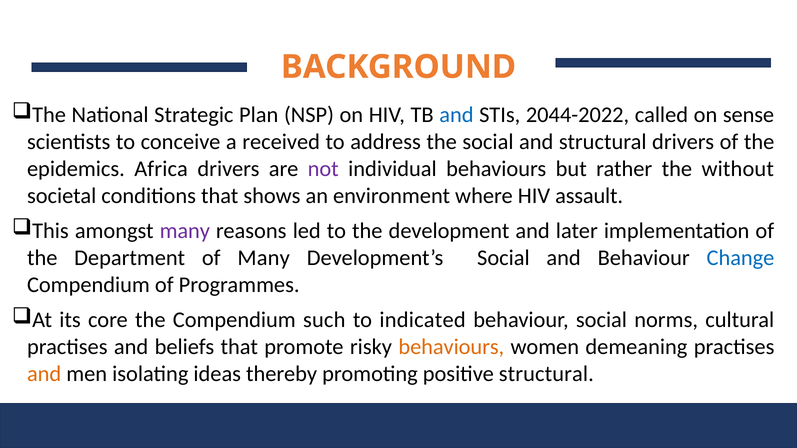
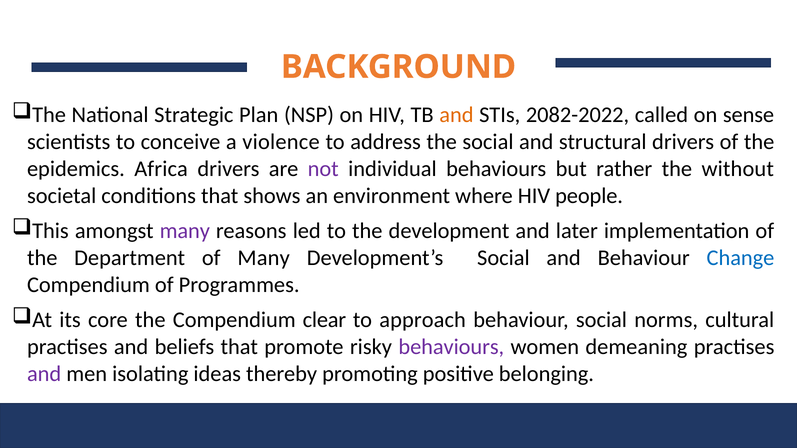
and colour: blue -> orange (456, 115)
2044-2022: 2044-2022 -> 2082-2022 (578, 115)
received: received -> violence (281, 142)
assault: assault -> people (589, 196)
such: such -> clear (324, 320)
indicated: indicated -> approach (423, 320)
behaviours colour: orange -> purple (451, 347)
and colour: orange -> purple (44, 374)
positive structural: structural -> belonging (546, 374)
